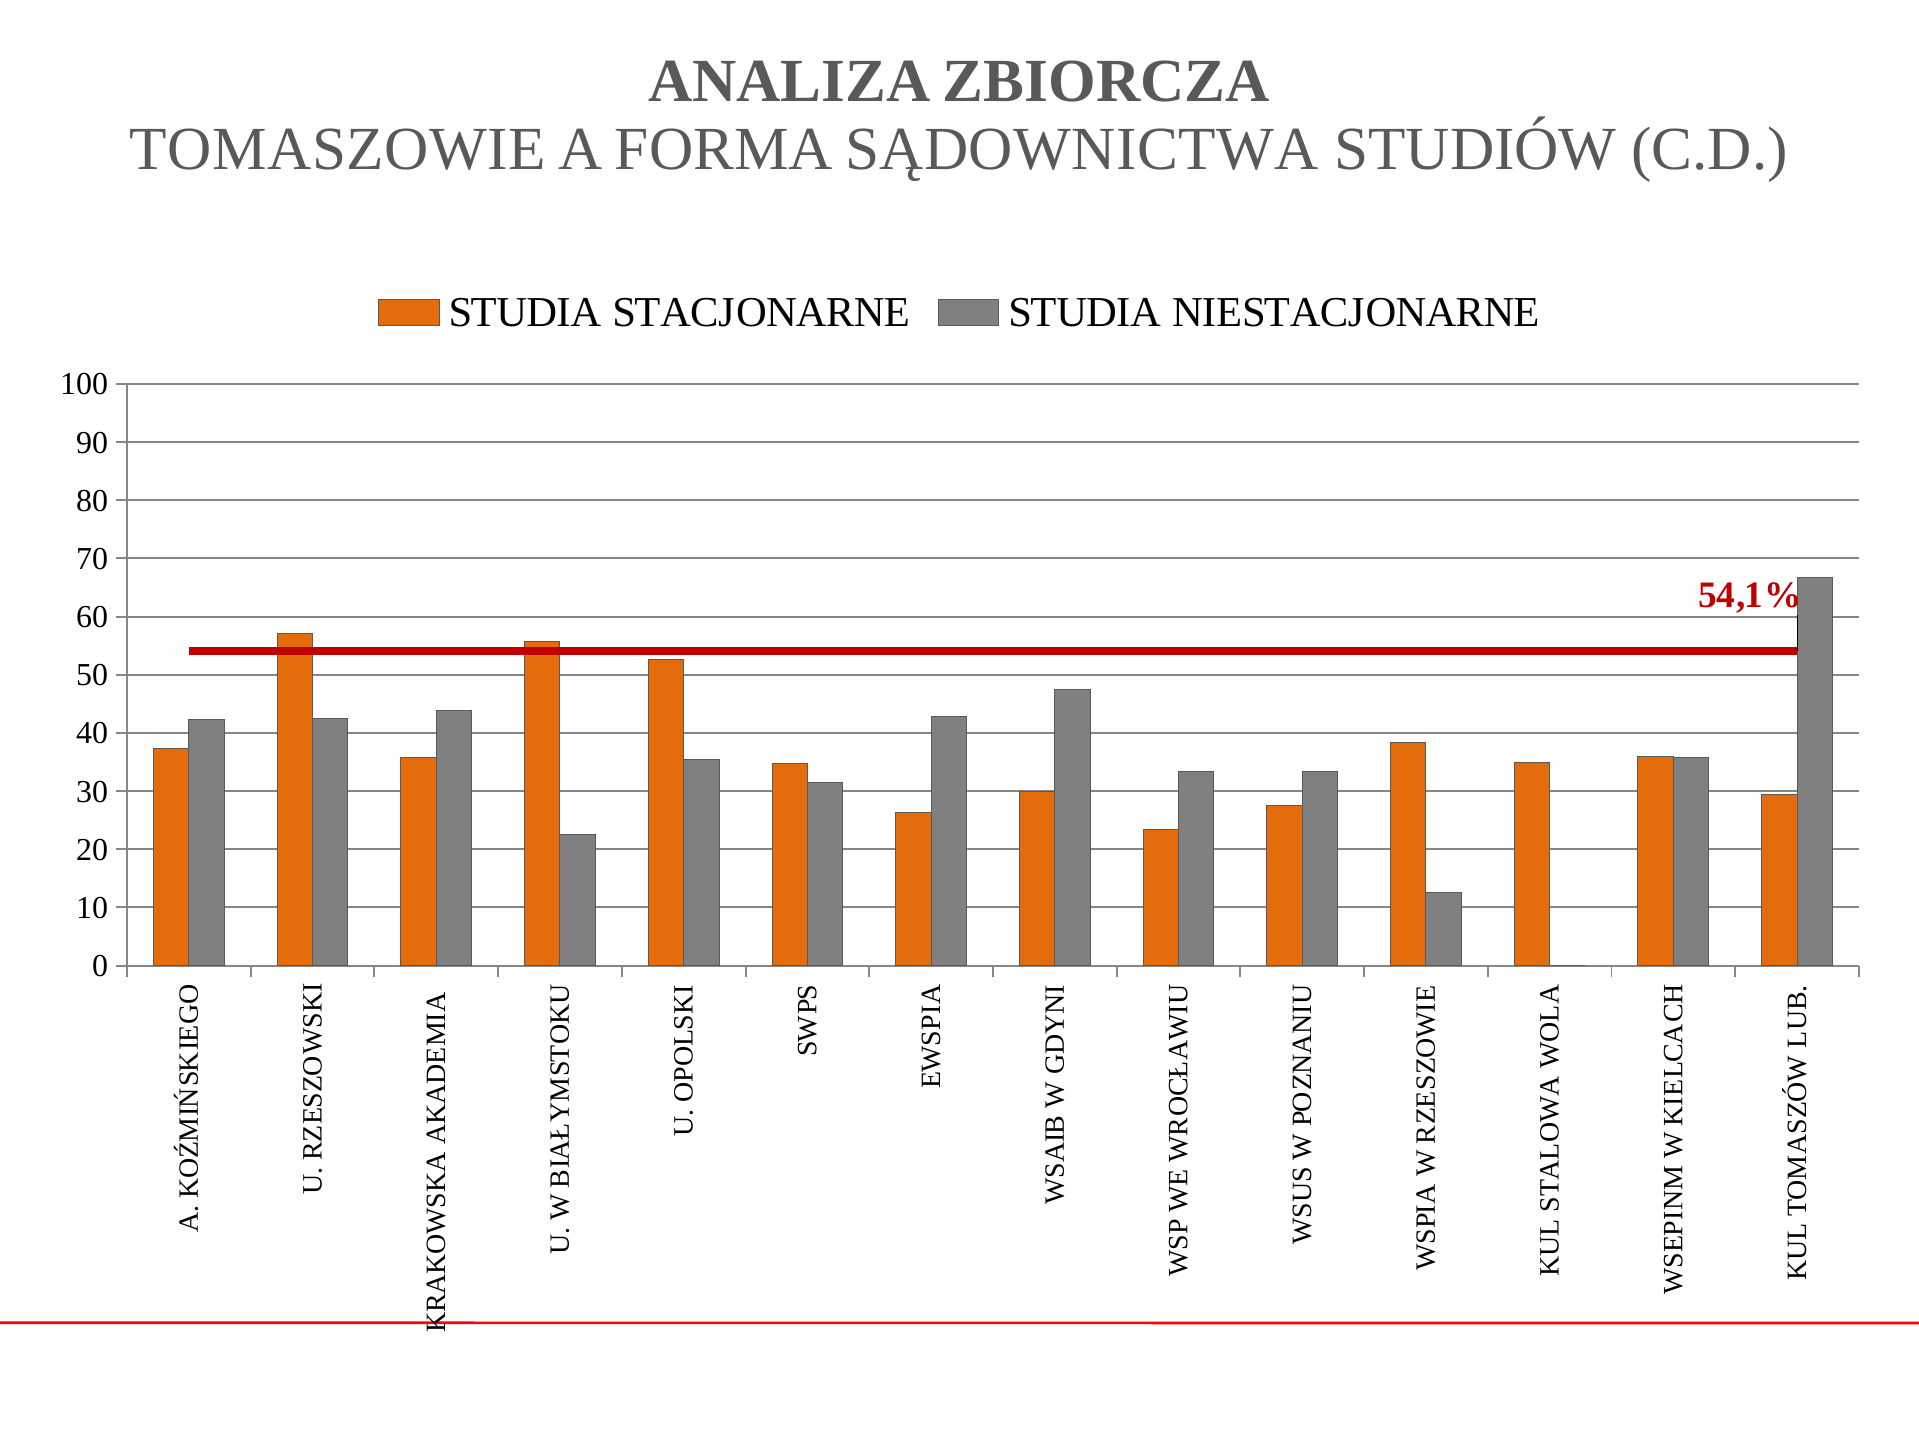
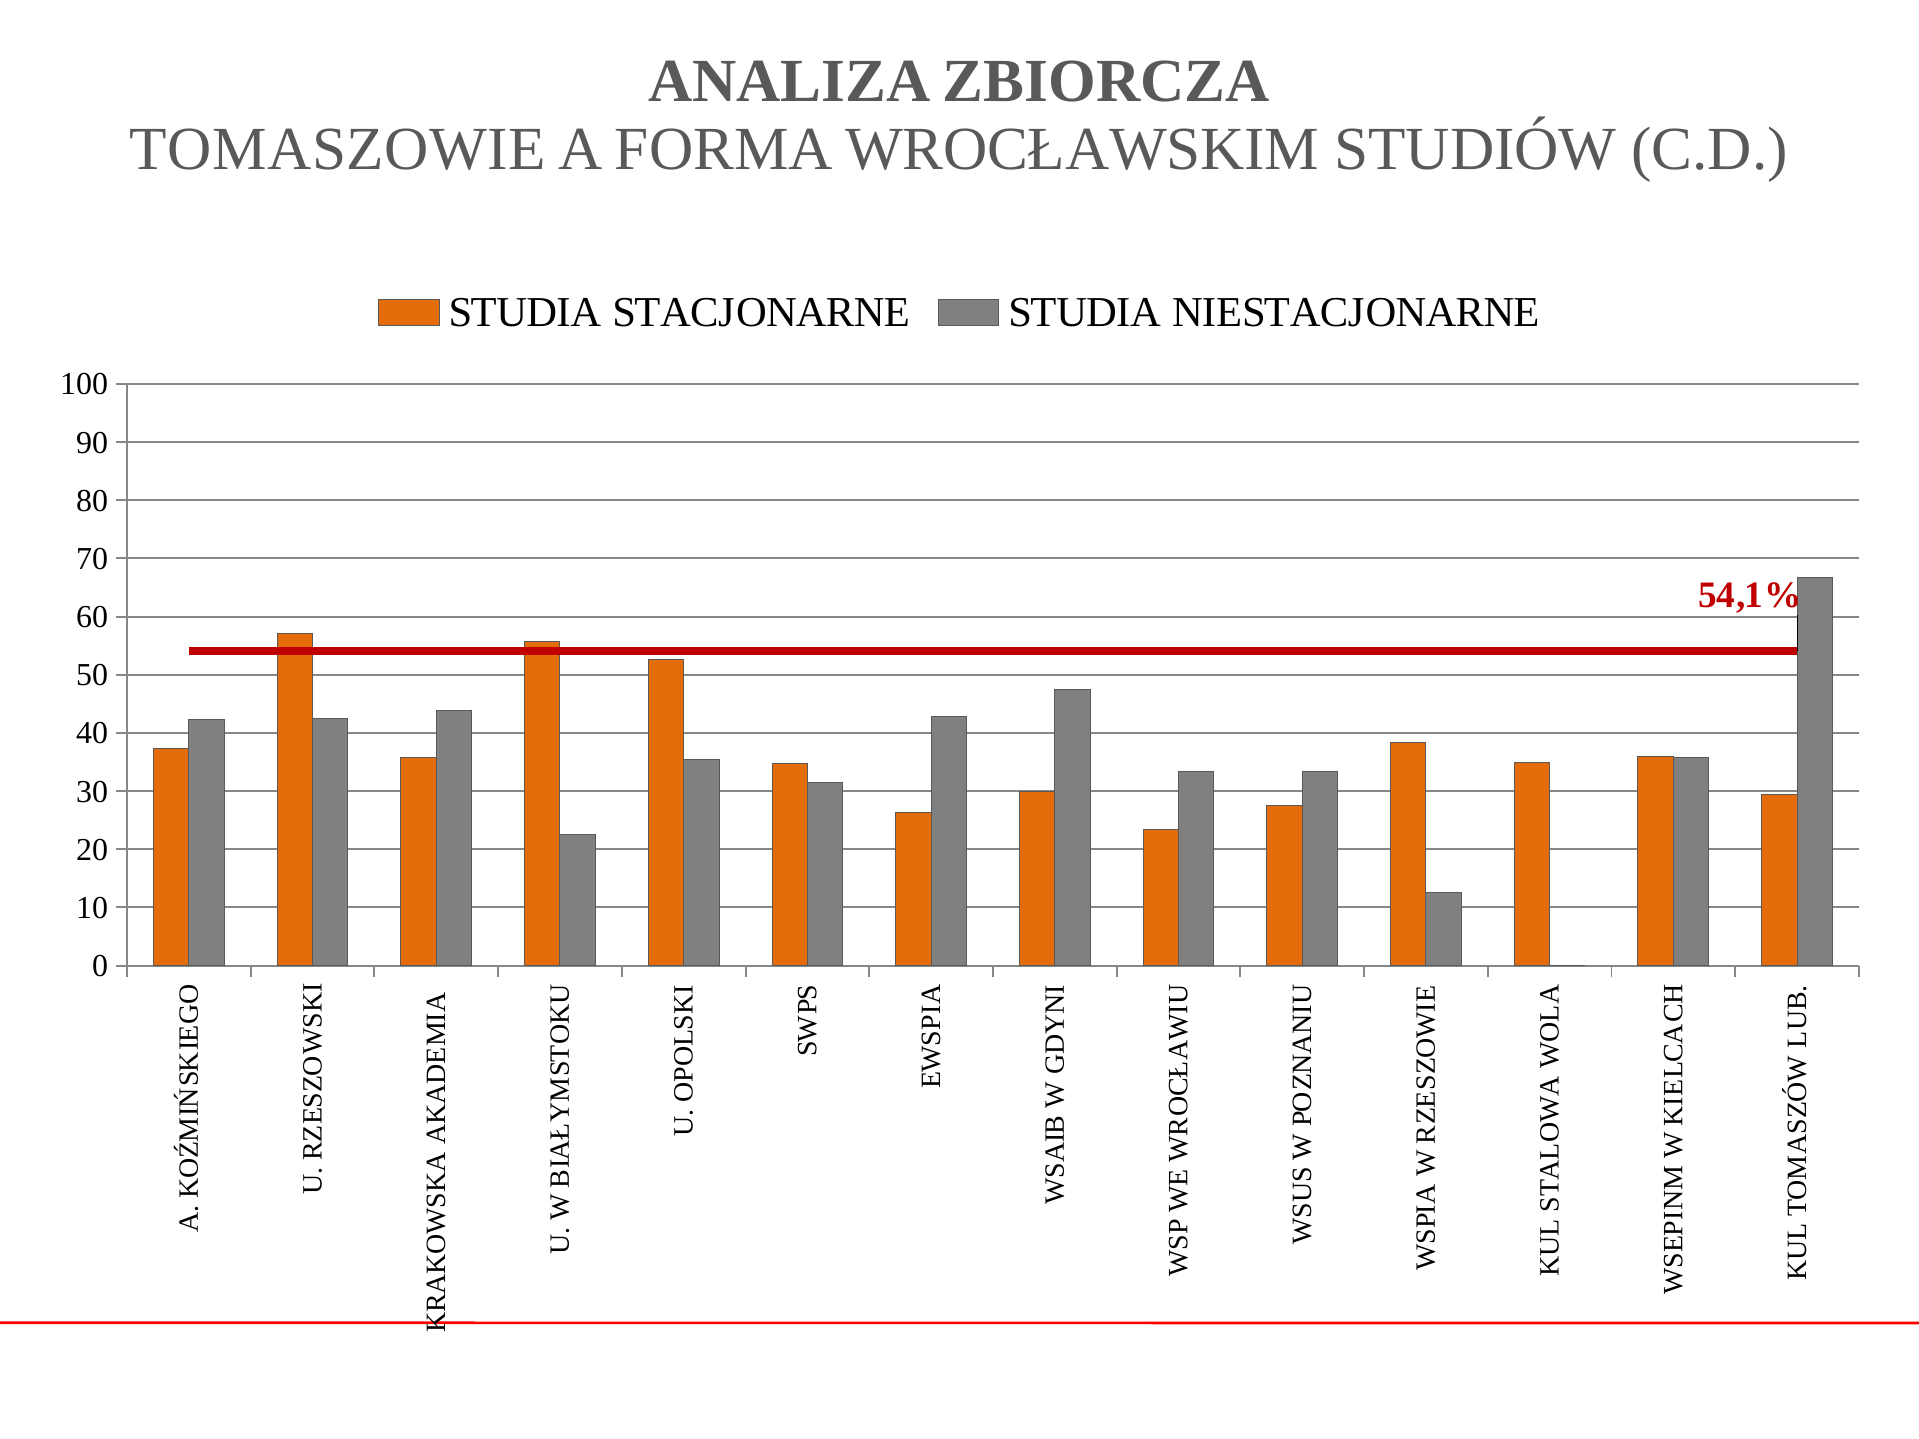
SĄDOWNICTWA: SĄDOWNICTWA -> WROCŁAWSKIM (1082, 150)
